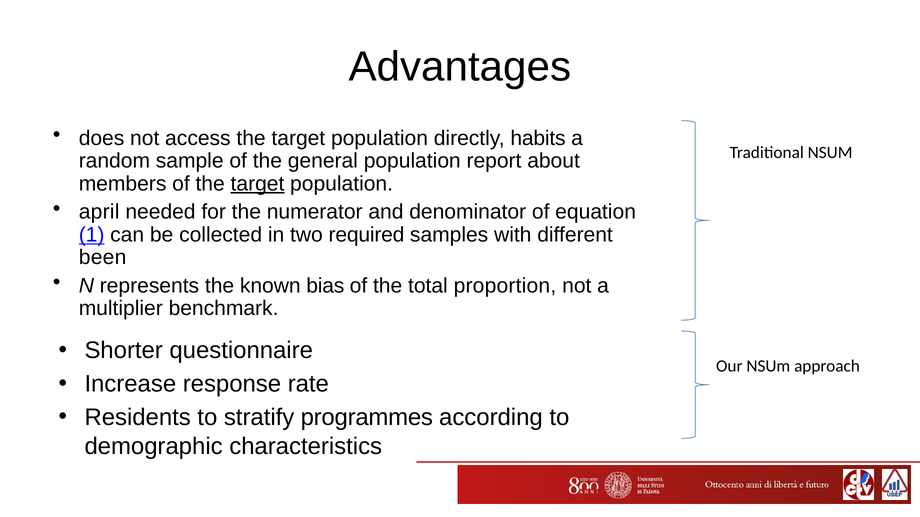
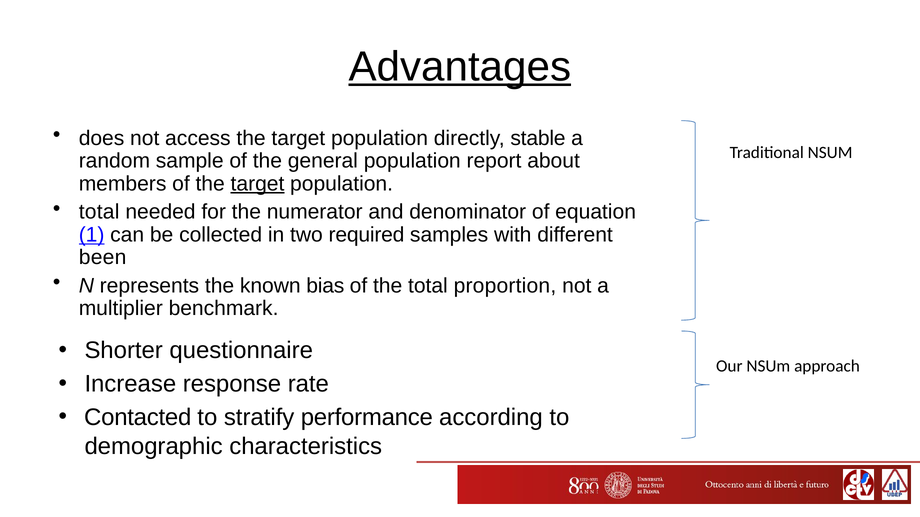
Advantages underline: none -> present (460, 67)
habits: habits -> stable (538, 138)
april: april -> total (99, 212)
Residents: Residents -> Contacted (138, 418)
programmes: programmes -> performance (367, 418)
